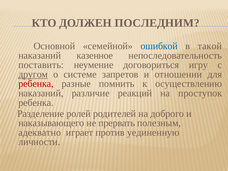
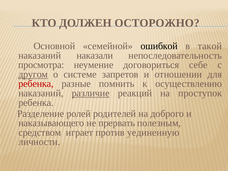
ПОСЛЕДНИМ: ПОСЛЕДНИМ -> ОСТОРОЖНО (157, 23)
ошибкой colour: blue -> black (159, 46)
казенное: казенное -> наказали (95, 55)
поставить: поставить -> просмотра (41, 65)
игру: игру -> себе (198, 65)
различие underline: none -> present (91, 93)
адекватно: адекватно -> средством (40, 133)
